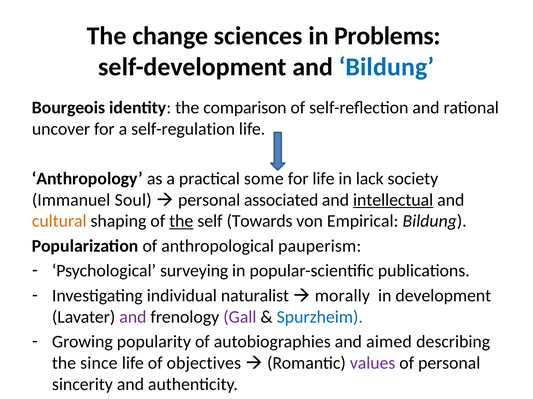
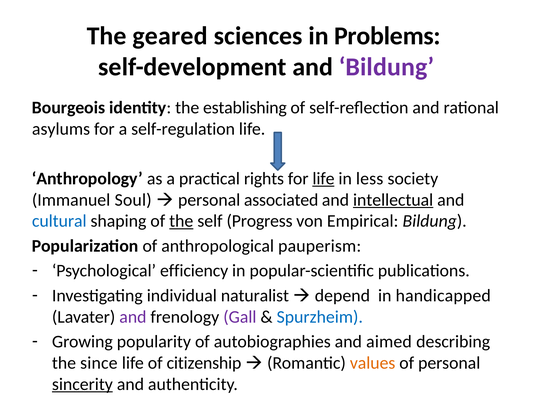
change: change -> geared (170, 36)
Bildung colour: blue -> purple (386, 67)
comparison: comparison -> establishing (245, 108)
uncover: uncover -> asylums (61, 129)
some: some -> rights (264, 179)
life underline: none -> present (323, 179)
lack: lack -> less (370, 179)
cultural colour: orange -> blue (59, 222)
Towards: Towards -> Progress (260, 222)
surveying: surveying -> efficiency (194, 271)
morally: morally -> depend (342, 296)
development: development -> handicapped (443, 296)
objectives: objectives -> citizenship (204, 364)
values colour: purple -> orange (373, 364)
sincerity underline: none -> present (82, 385)
